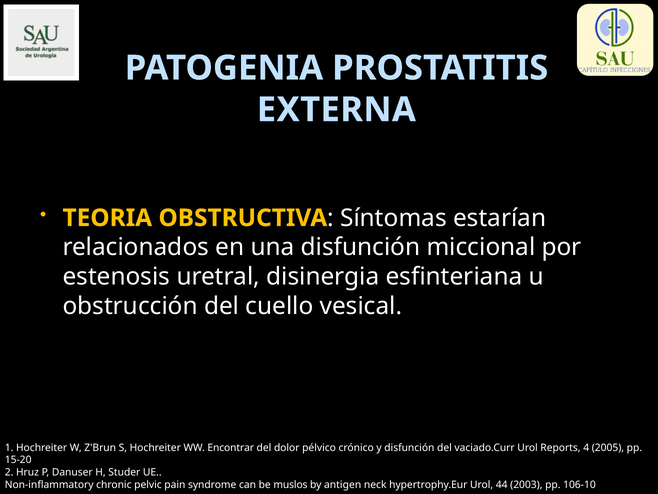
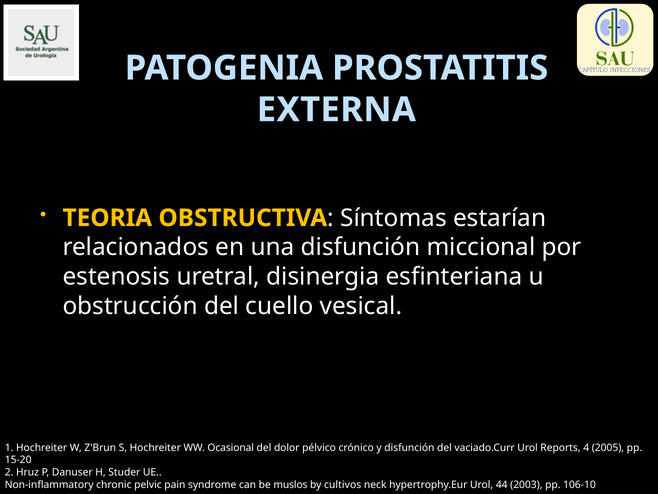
Encontrar: Encontrar -> Ocasional (231, 447)
antigen: antigen -> cultivos (343, 484)
